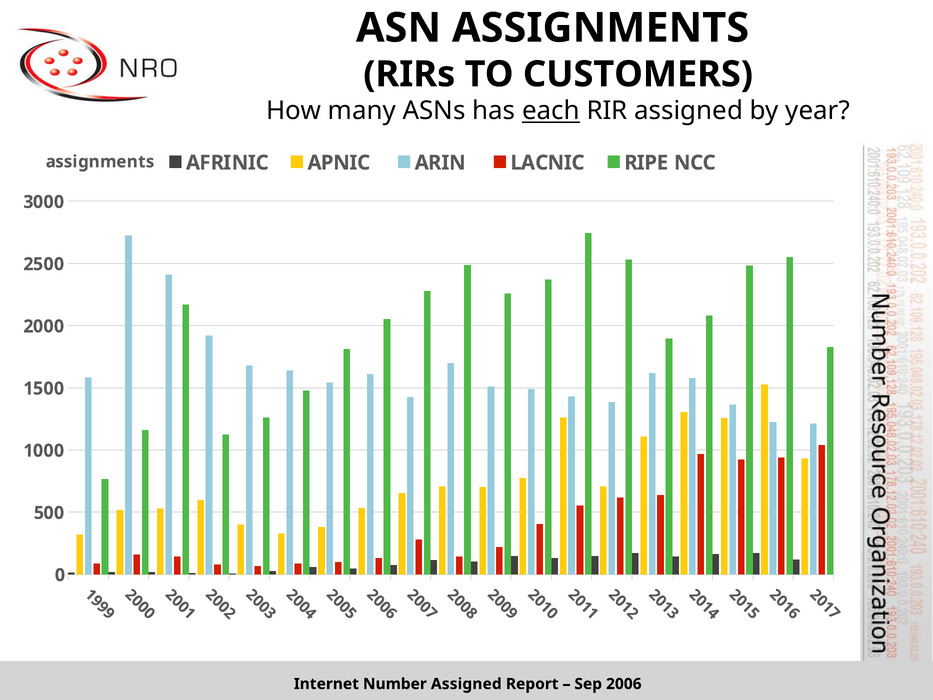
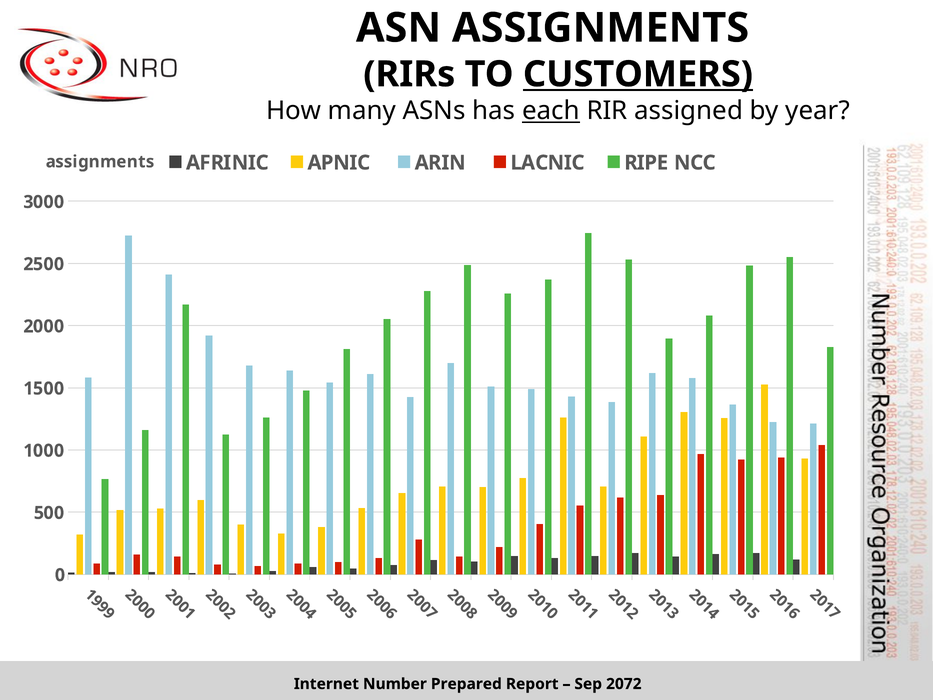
CUSTOMERS underline: none -> present (638, 74)
Number Assigned: Assigned -> Prepared (466, 684)
2006: 2006 -> 2072 (624, 684)
